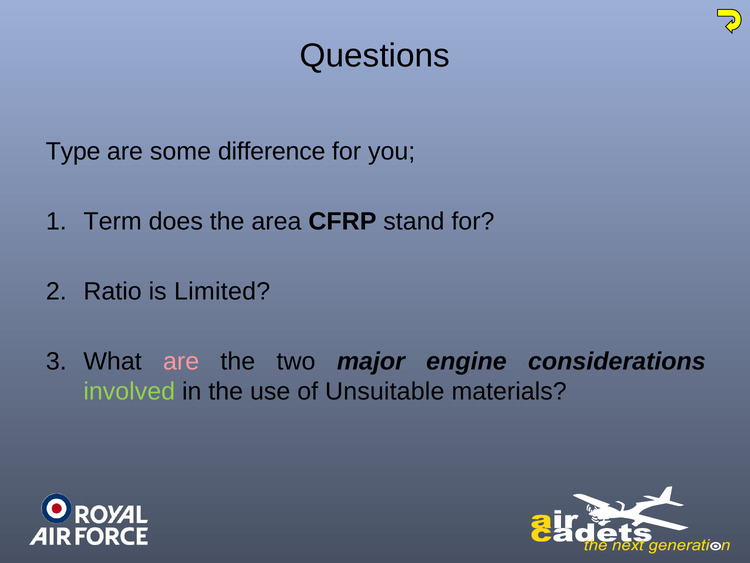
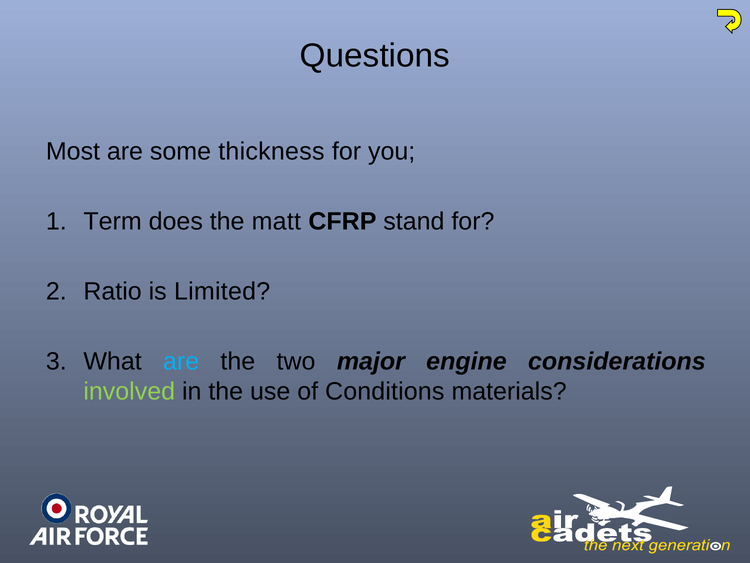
Type: Type -> Most (73, 151)
difference: difference -> thickness (271, 151)
area: area -> matt (276, 221)
are colour: pink -> light blue (181, 361)
Unsuitable: Unsuitable -> Conditions (385, 391)
